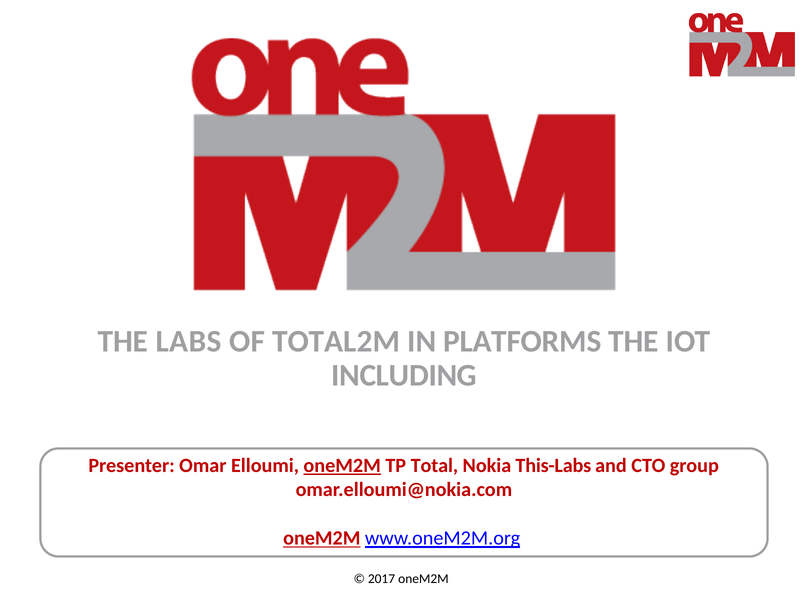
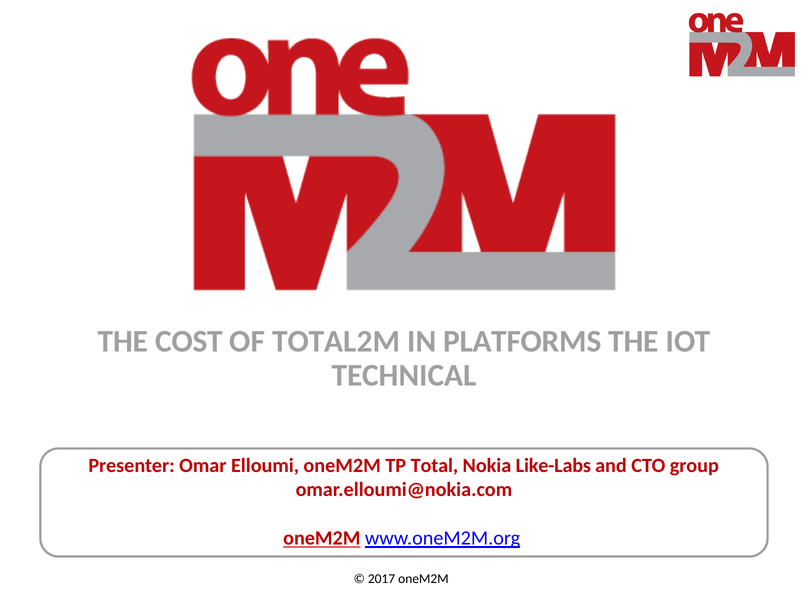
LABS: LABS -> COST (189, 342)
INCLUDING: INCLUDING -> TECHNICAL (404, 375)
oneM2M underline: present -> none (342, 466)
This-Labs: This-Labs -> Like-Labs (553, 466)
